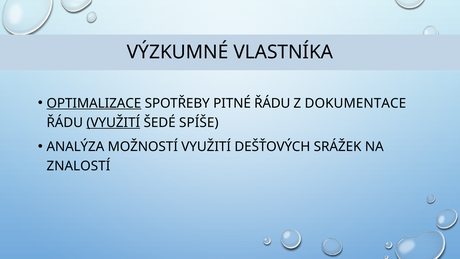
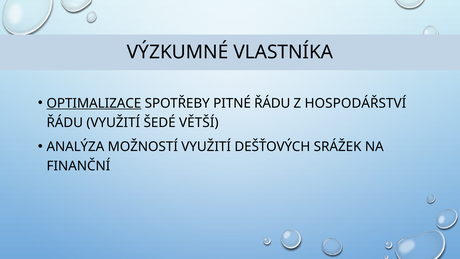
DOKUMENTACE: DOKUMENTACE -> HOSPODÁŘSTVÍ (355, 103)
VYUŽITÍ underline: present -> none (113, 122)
SPÍŠE: SPÍŠE -> VĚTŠÍ (199, 122)
ZNALOSTÍ: ZNALOSTÍ -> FINANČNÍ (78, 166)
